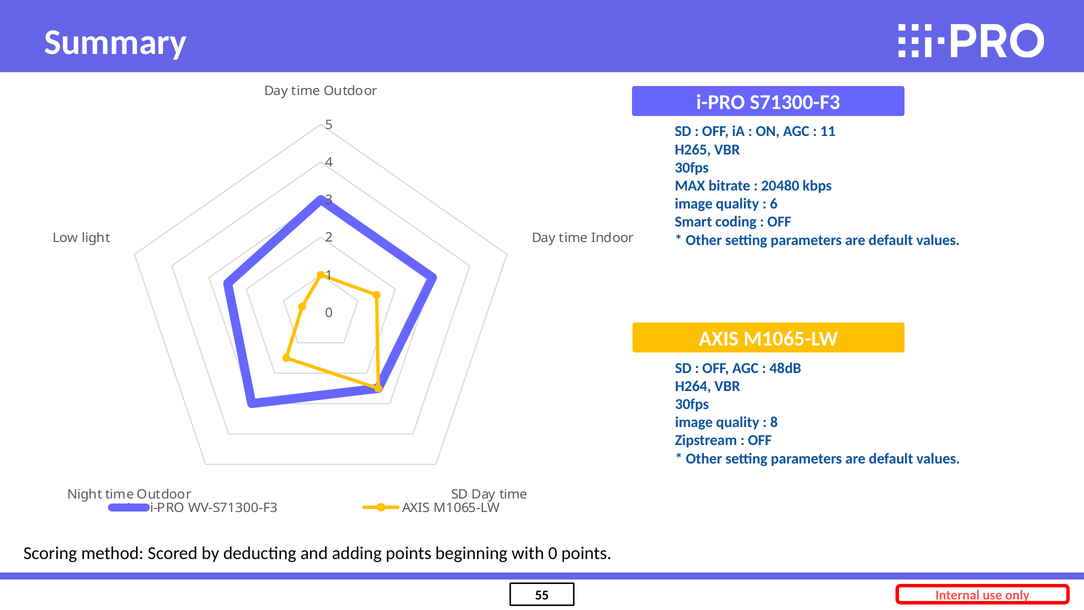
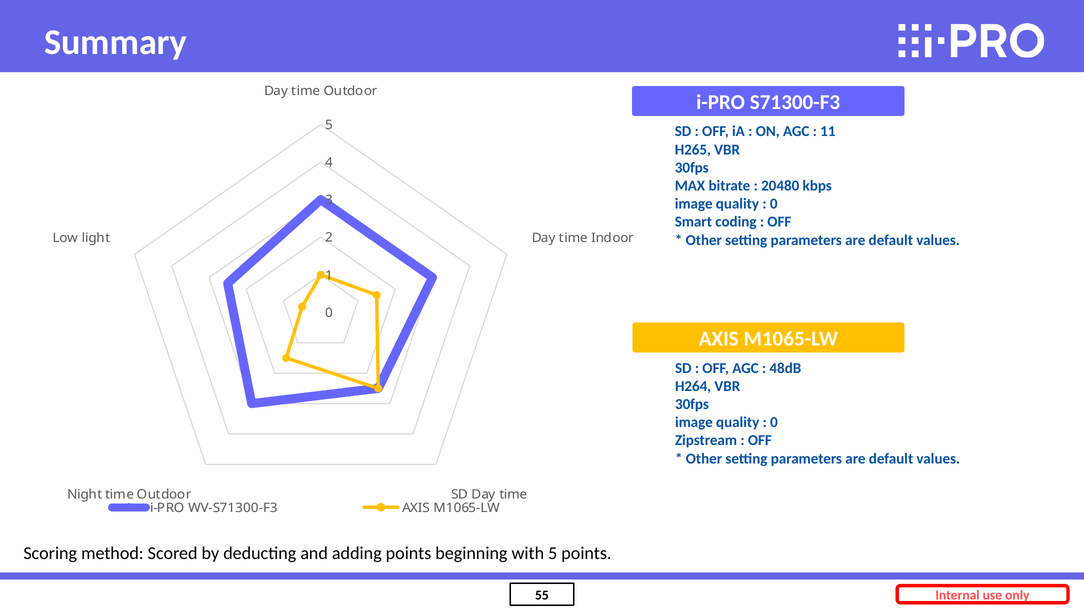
6: 6 -> 0 (774, 204)
8: 8 -> 0 (774, 422)
with 0: 0 -> 5 (553, 553)
